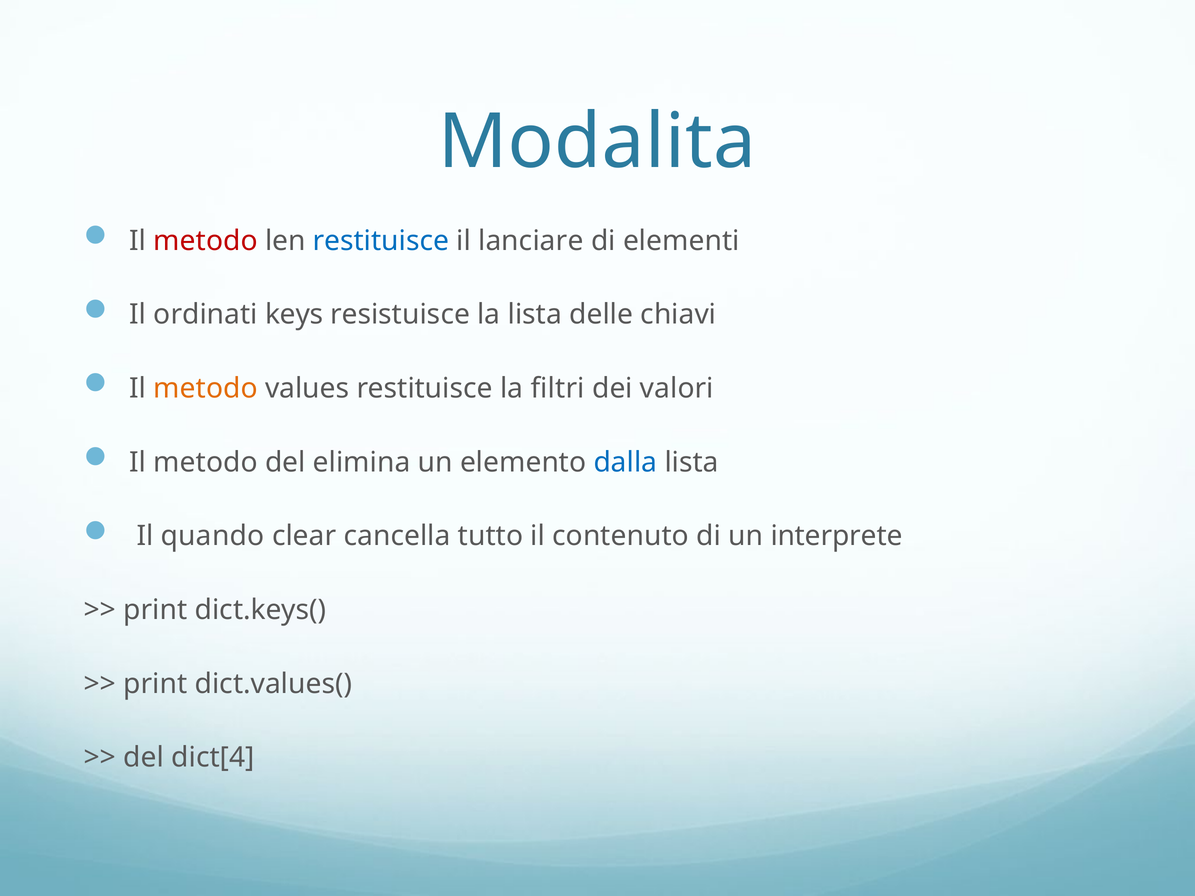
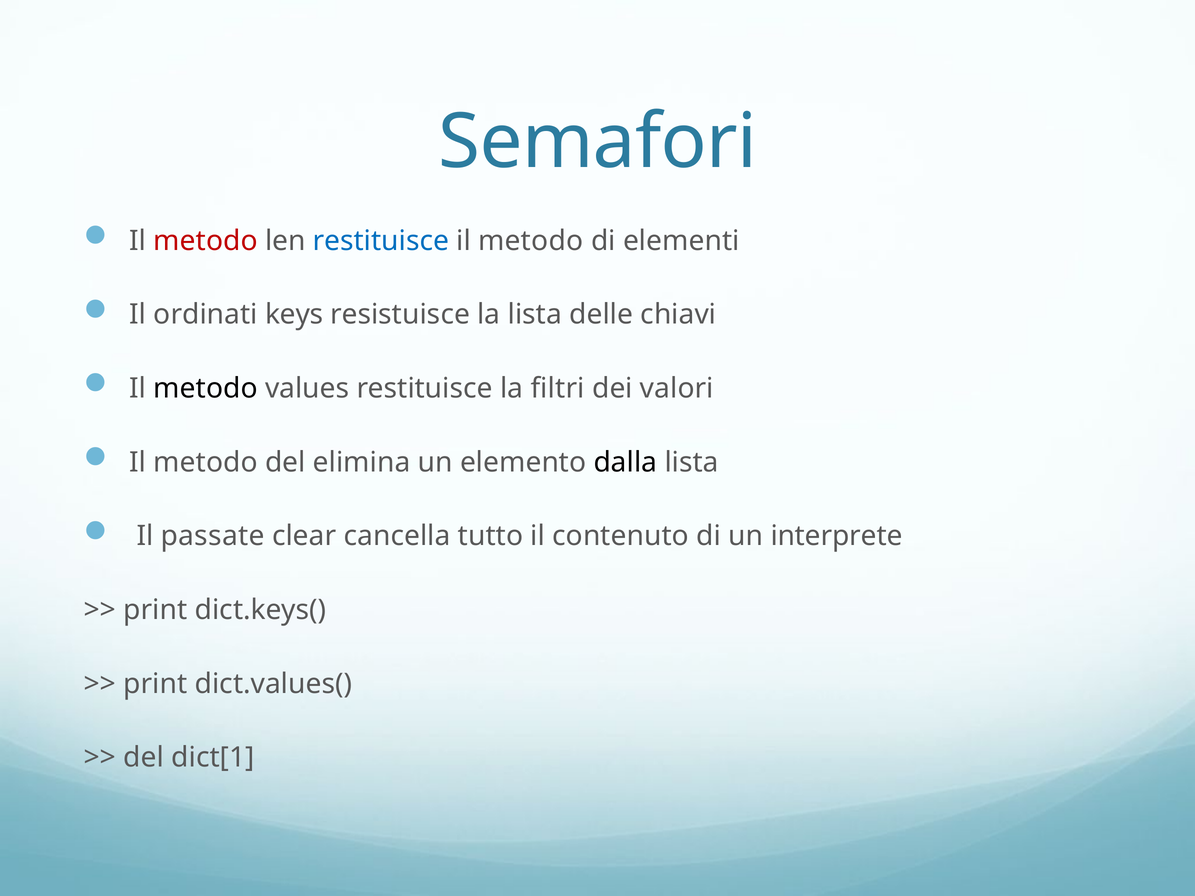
Modalita: Modalita -> Semafori (598, 142)
lanciare: lanciare -> metodo (531, 241)
metodo colour: orange -> black (206, 389)
dalla colour: blue -> black (625, 462)
quando: quando -> passate (213, 536)
dict[4: dict[4 -> dict[1 (213, 758)
